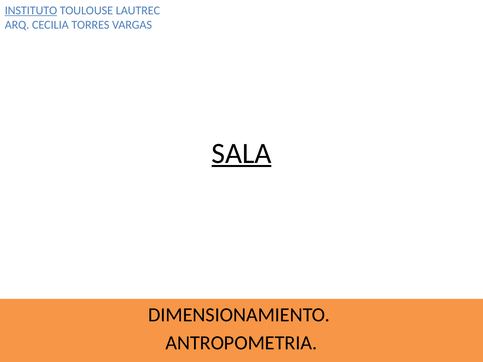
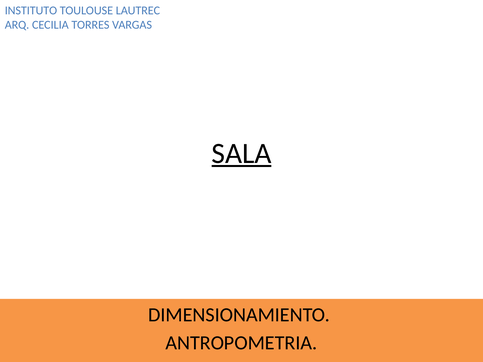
INSTITUTO underline: present -> none (31, 10)
